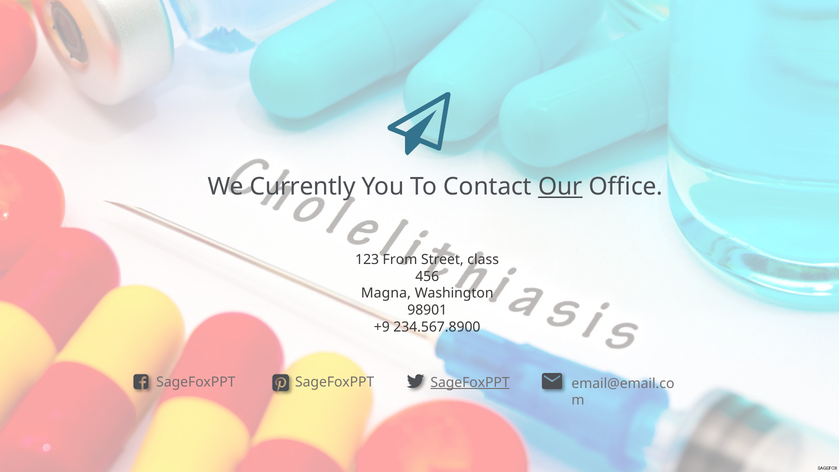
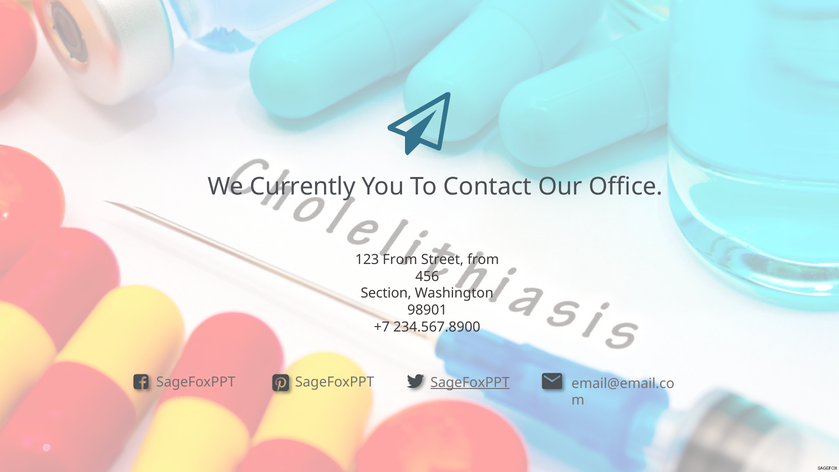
Our underline: present -> none (560, 186)
Street class: class -> from (483, 260)
Magna: Magna -> Section (386, 293)
+9: +9 -> +7 (382, 327)
